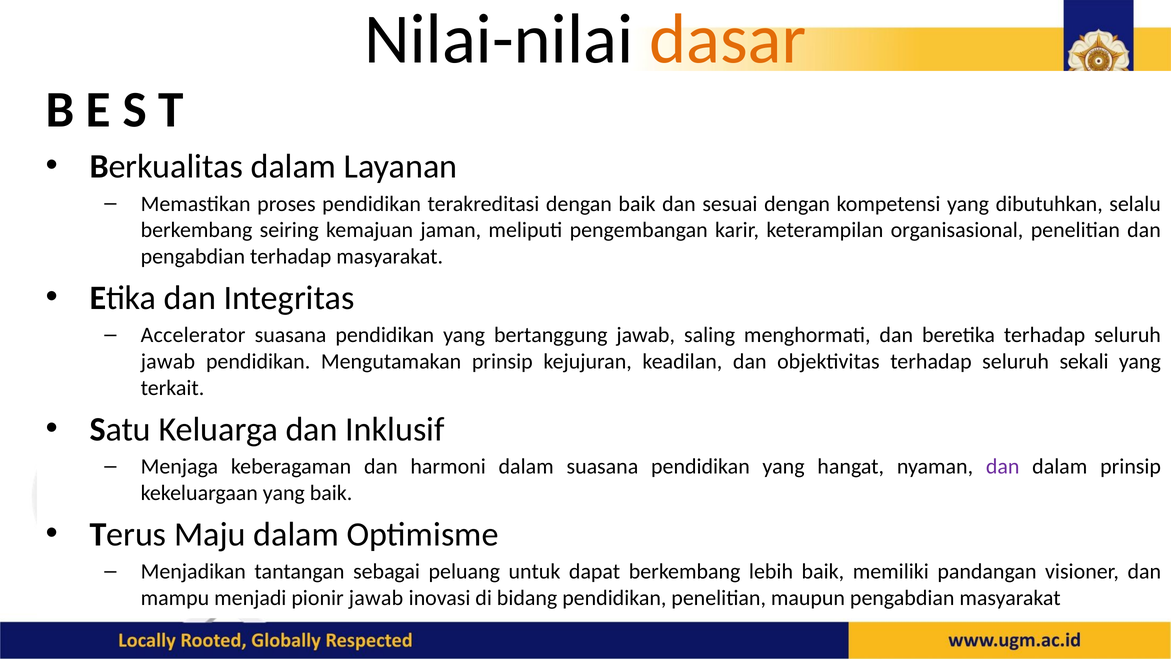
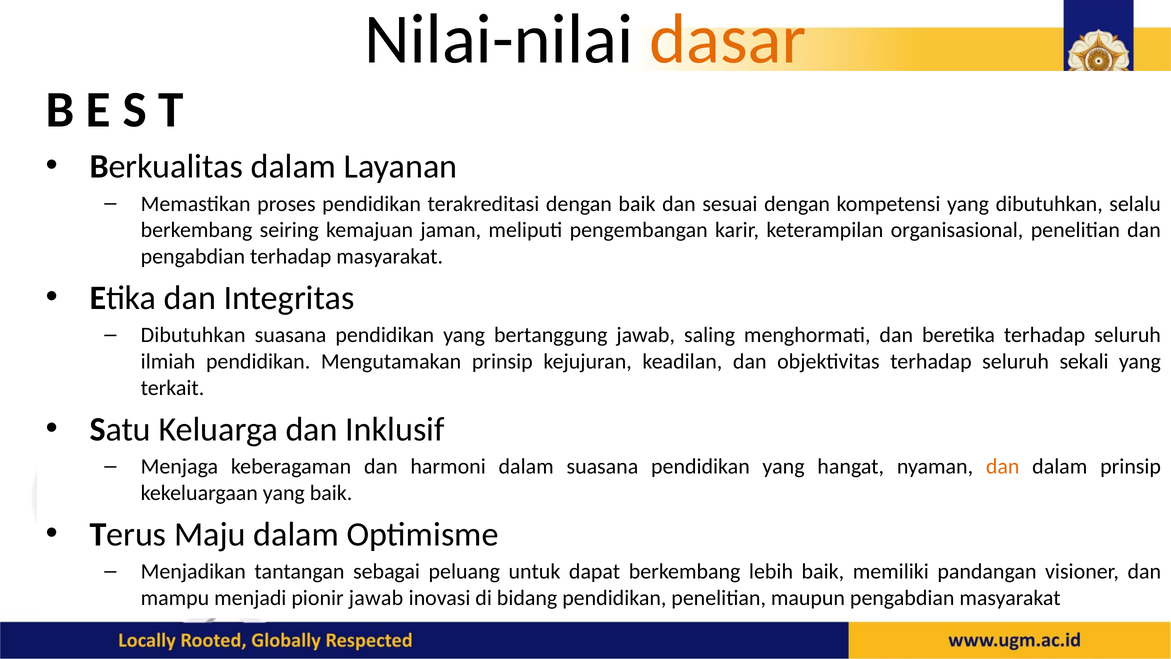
Accelerator: Accelerator -> Dibutuhkan (193, 335)
jawab: jawab -> ilmiah (168, 361)
dan colour: purple -> orange (1003, 466)
